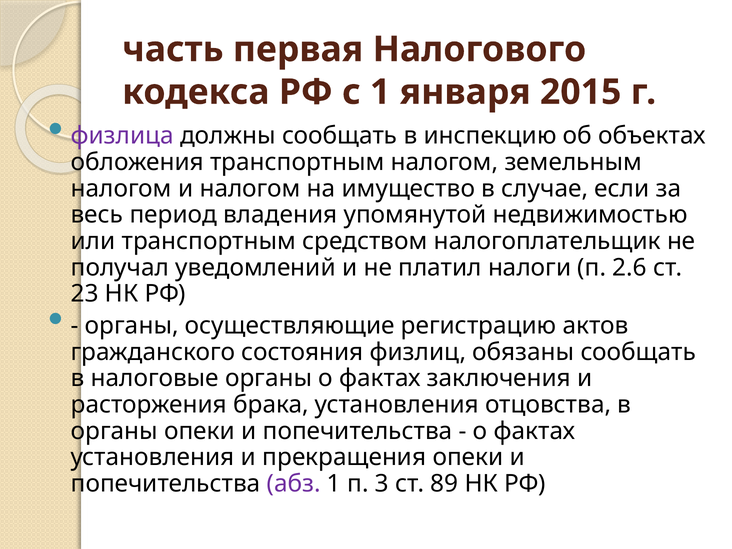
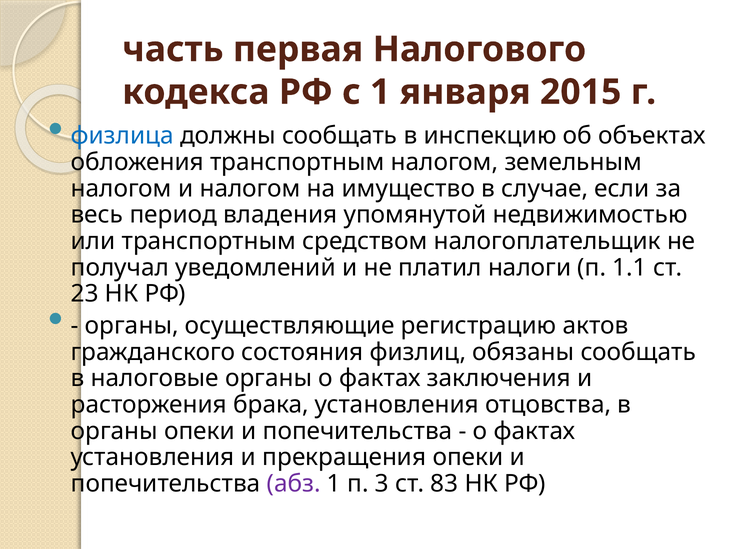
физлица colour: purple -> blue (122, 136)
2.6: 2.6 -> 1.1 (630, 268)
89: 89 -> 83 (444, 484)
